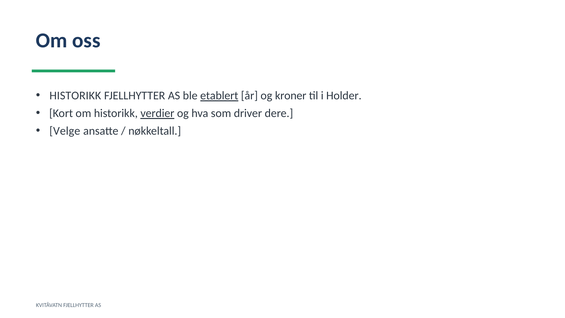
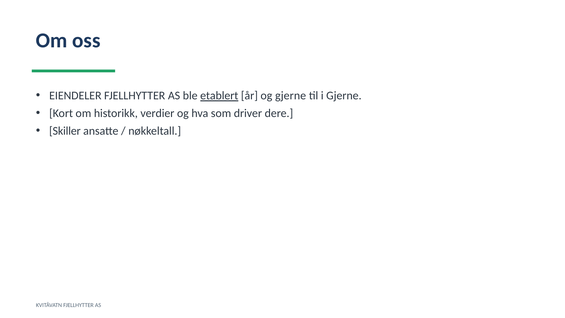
HISTORIKK: HISTORIKK -> EIENDELER (75, 96)
og kroner: kroner -> gjerne (291, 96)
i Holder: Holder -> Gjerne (344, 96)
verdier underline: present -> none (157, 113)
Velge: Velge -> Skiller (65, 131)
